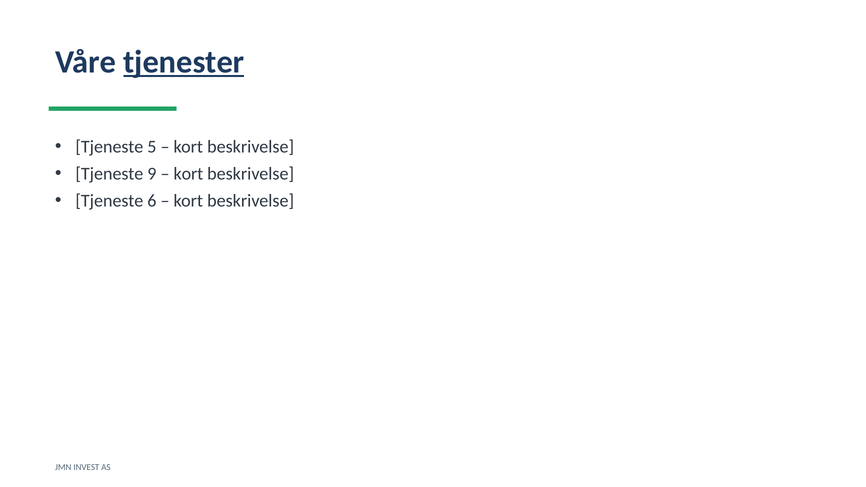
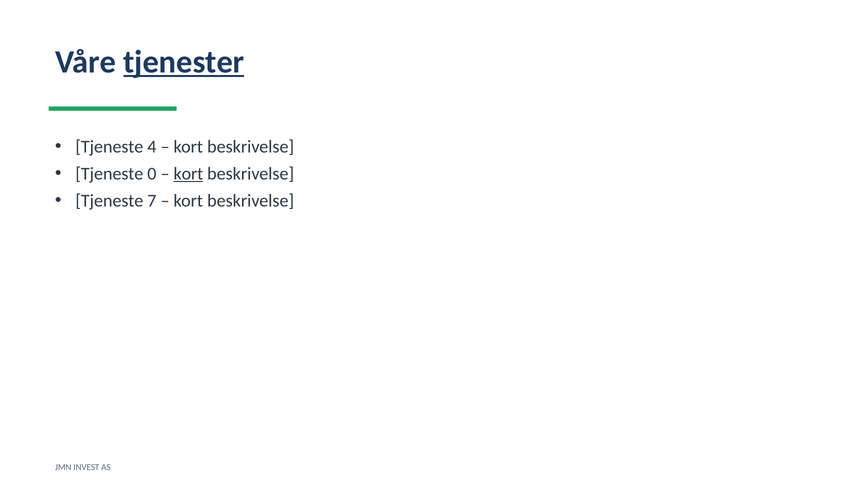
5: 5 -> 4 (152, 147)
9: 9 -> 0 (152, 174)
kort underline: none -> present (188, 174)
6: 6 -> 7 (152, 201)
